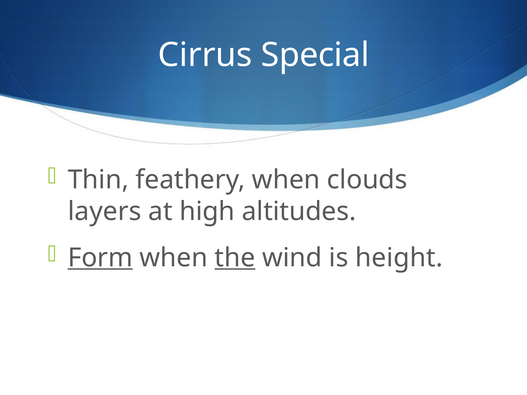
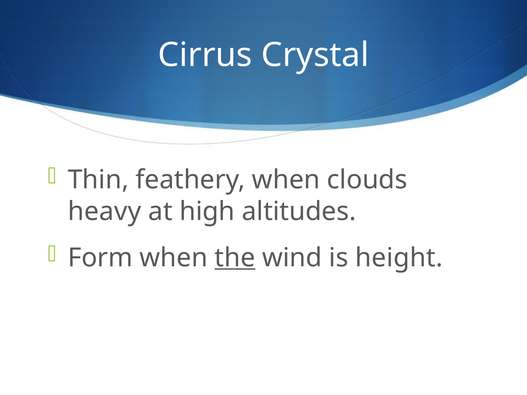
Special: Special -> Crystal (315, 55)
layers: layers -> heavy (104, 212)
Form underline: present -> none (100, 258)
